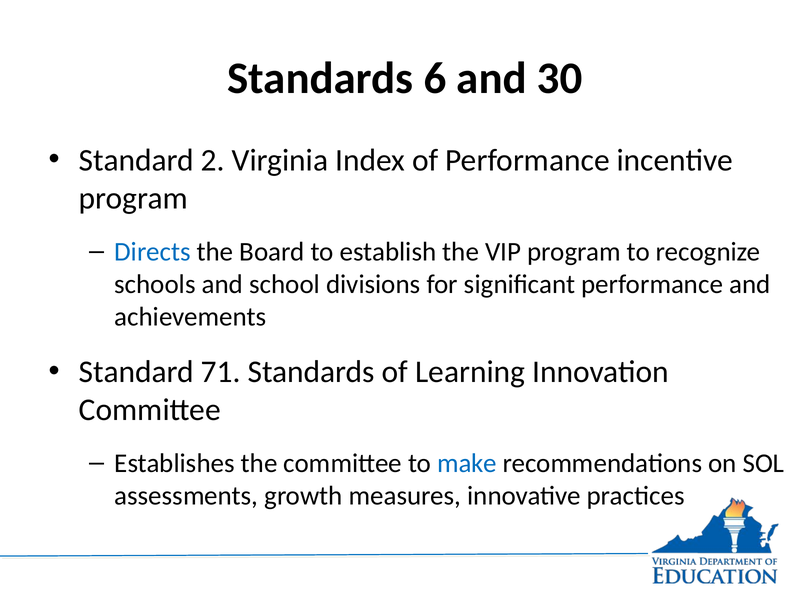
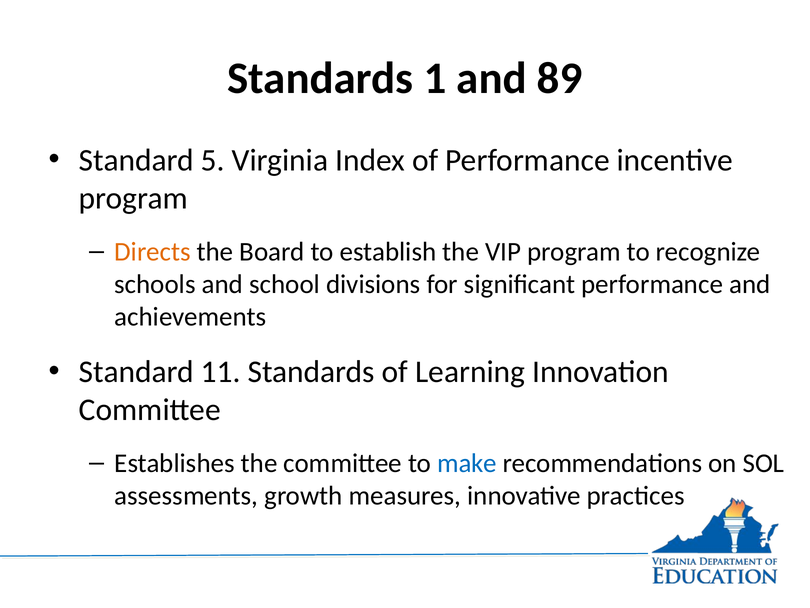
6: 6 -> 1 (435, 78)
30: 30 -> 89 (560, 78)
2: 2 -> 5 (213, 160)
Directs colour: blue -> orange (153, 252)
71: 71 -> 11 (221, 372)
